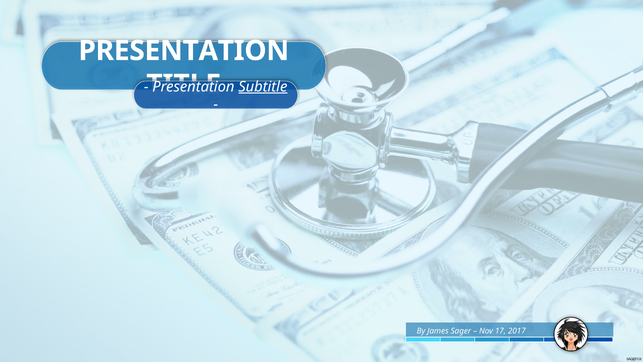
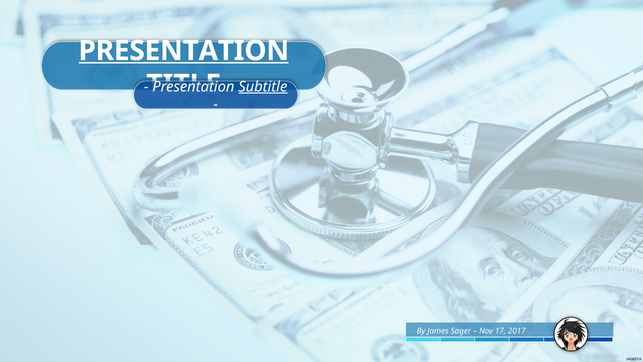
PRESENTATION underline: none -> present (184, 51)
